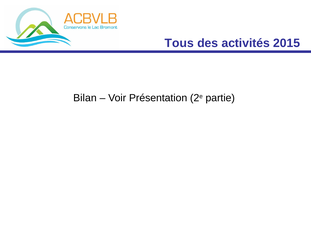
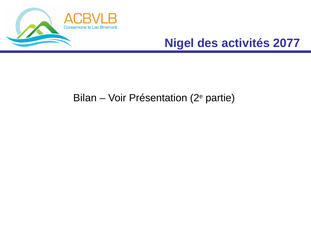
Tous: Tous -> Nigel (179, 43)
2015: 2015 -> 2077 (287, 43)
